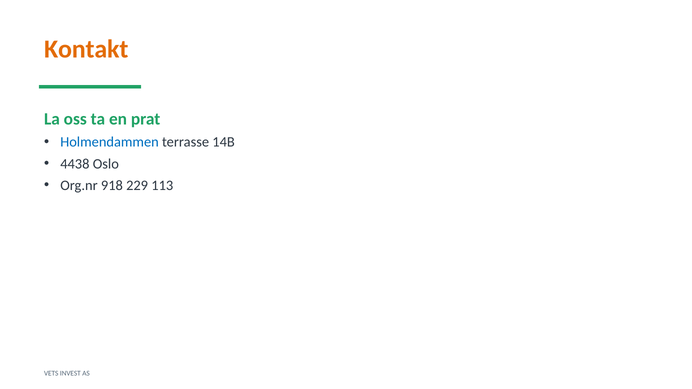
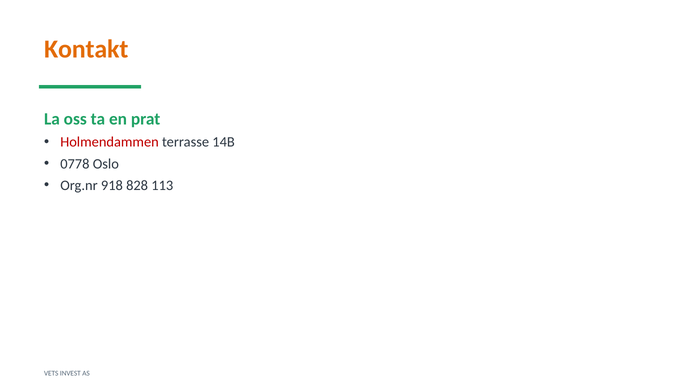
Holmendammen colour: blue -> red (110, 142)
4438: 4438 -> 0778 (75, 164)
229: 229 -> 828 (137, 186)
